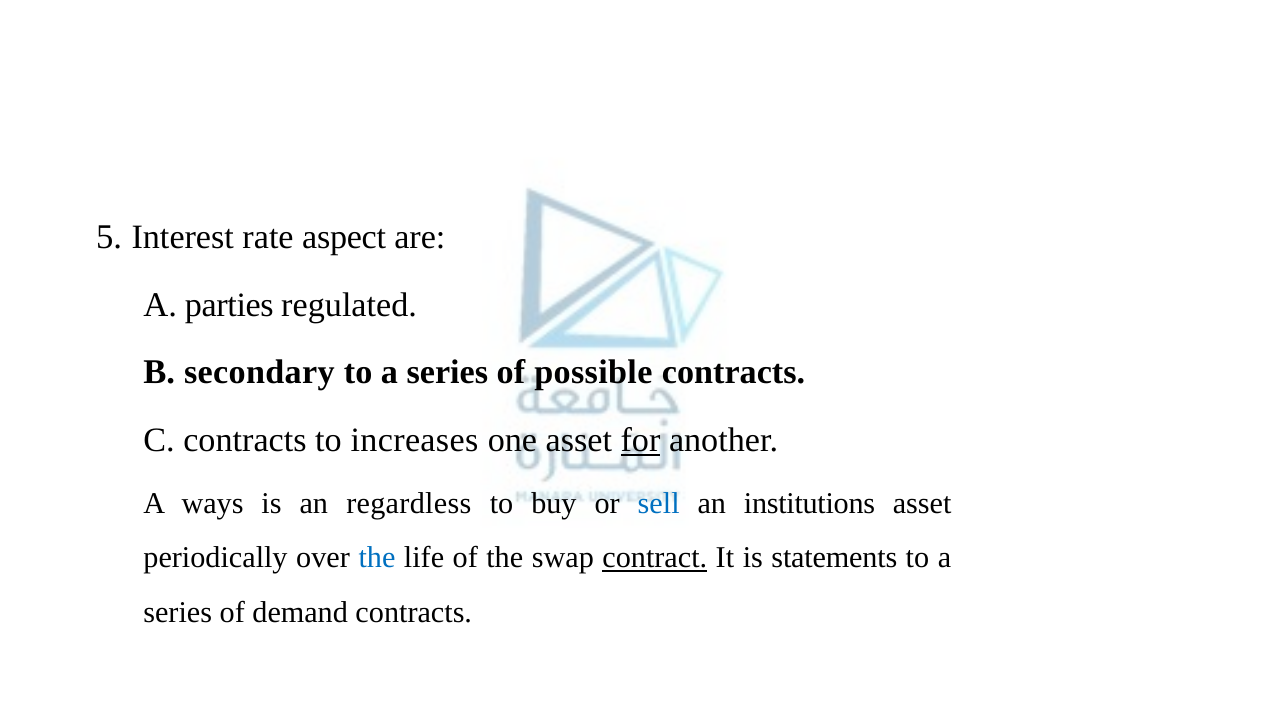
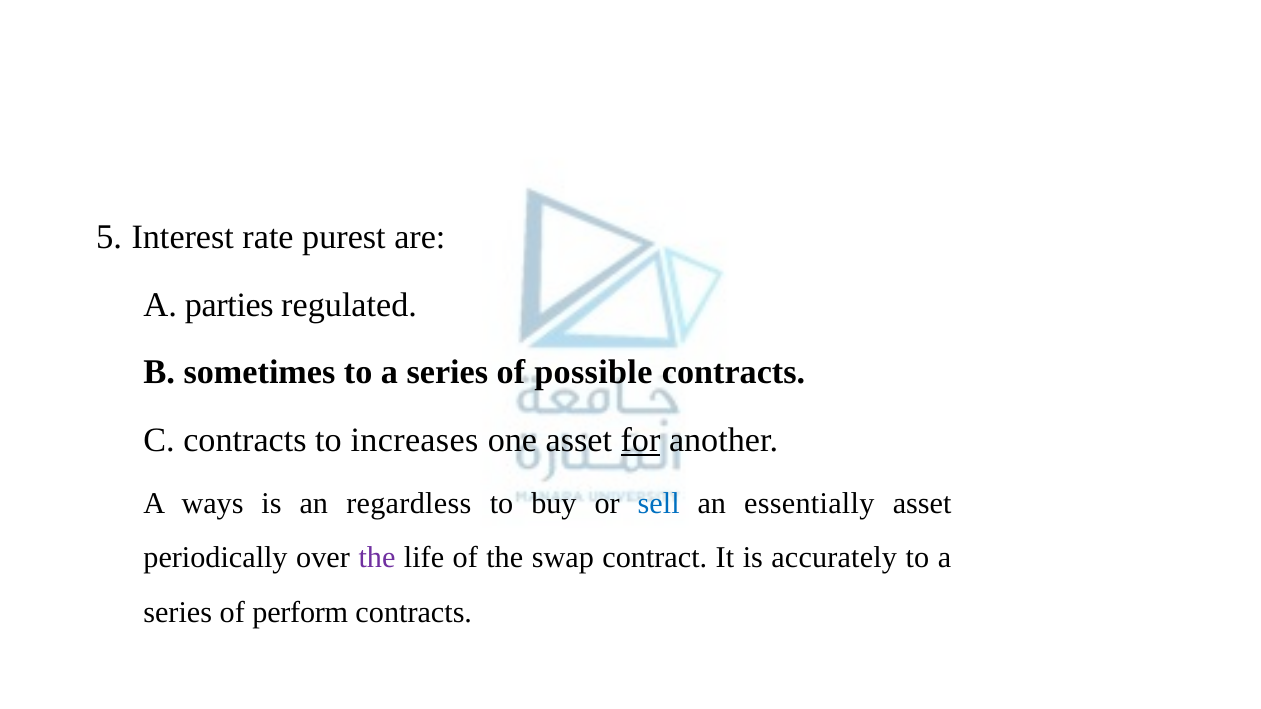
aspect: aspect -> purest (344, 237)
secondary: secondary -> sometimes (259, 373)
institutions: institutions -> essentially (809, 504)
the colour: blue -> purple (377, 558)
contract underline: present -> none (655, 558)
statements: statements -> accurately (834, 558)
demand: demand -> perform (300, 612)
